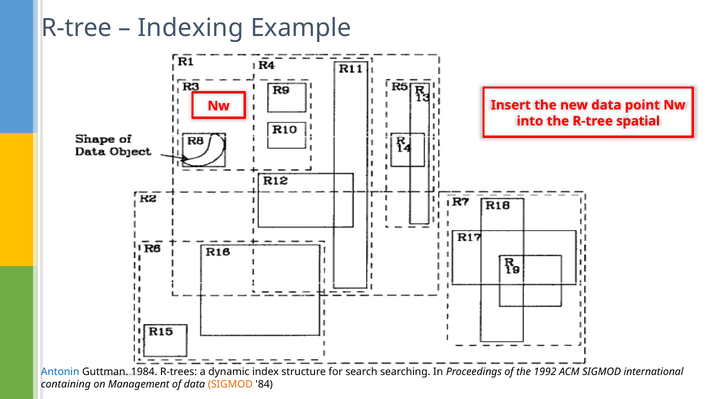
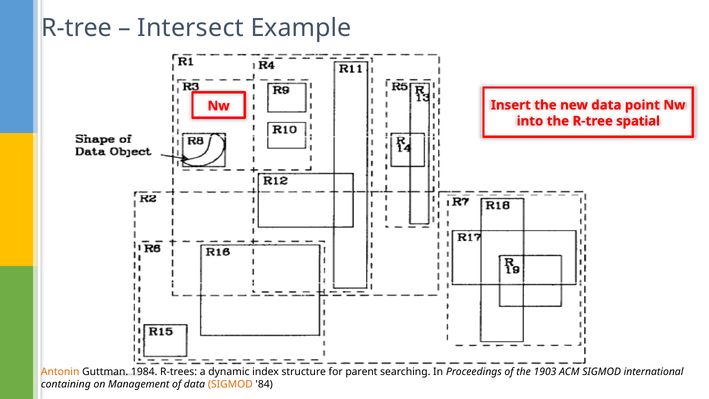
Indexing: Indexing -> Intersect (191, 28)
Antonin colour: blue -> orange (60, 372)
search: search -> parent (361, 372)
1992: 1992 -> 1903 (545, 372)
